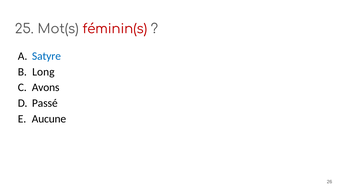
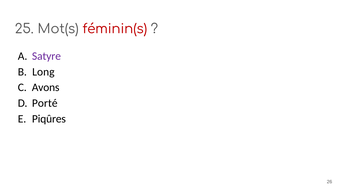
Satyre colour: blue -> purple (46, 56)
Passé: Passé -> Porté (45, 103)
Aucune: Aucune -> Piqûres (49, 118)
